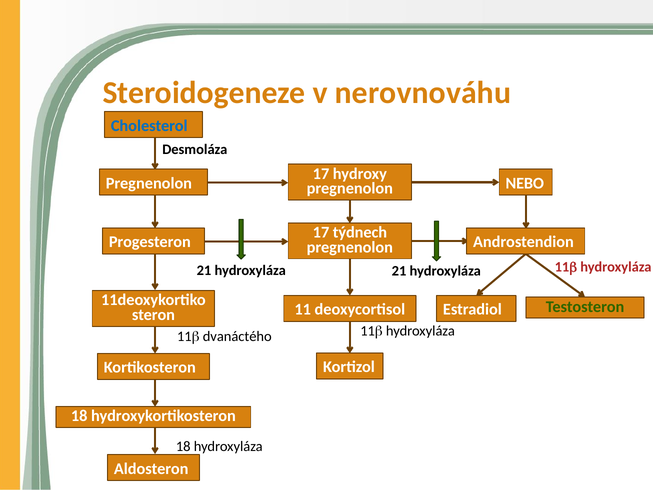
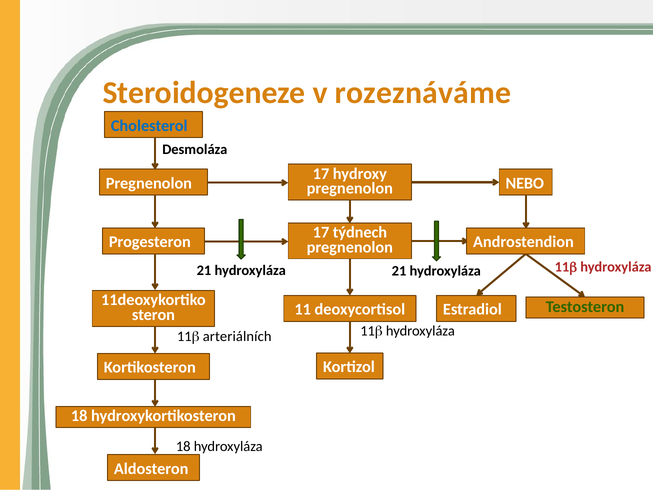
nerovnováhu: nerovnováhu -> rozeznáváme (423, 93)
dvanáctého: dvanáctého -> arteriálních (237, 336)
